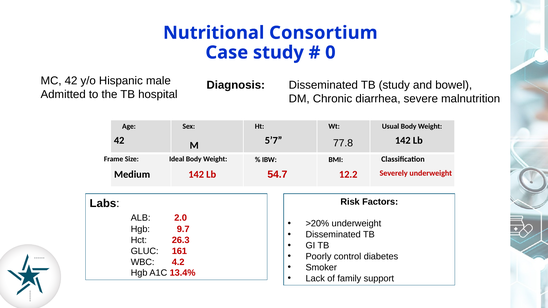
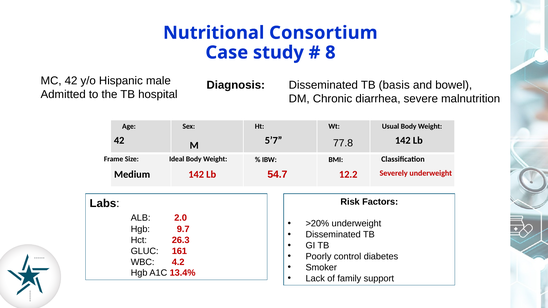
0: 0 -> 8 (330, 53)
TB study: study -> basis (394, 85)
